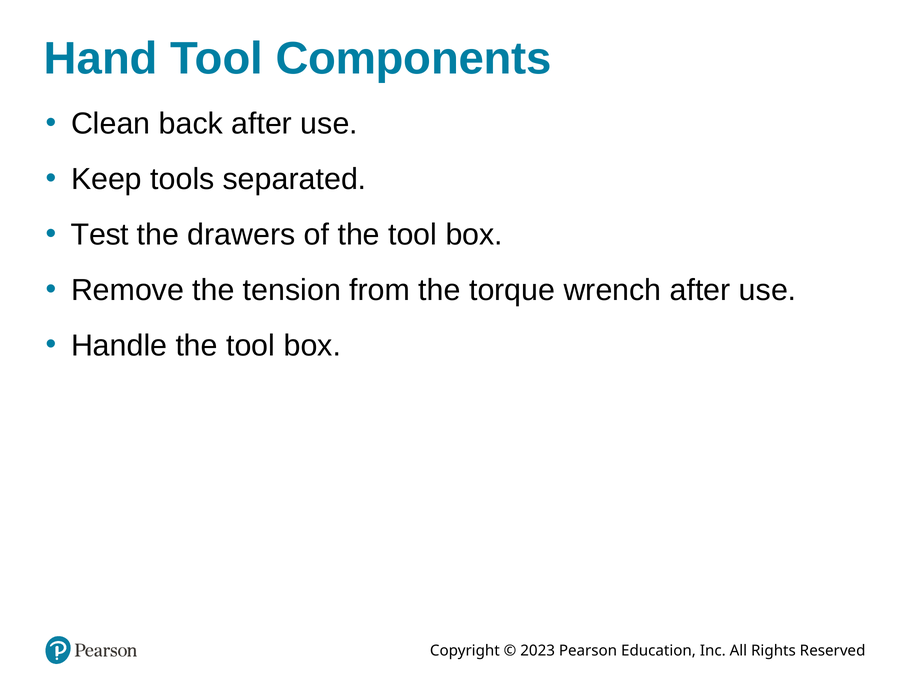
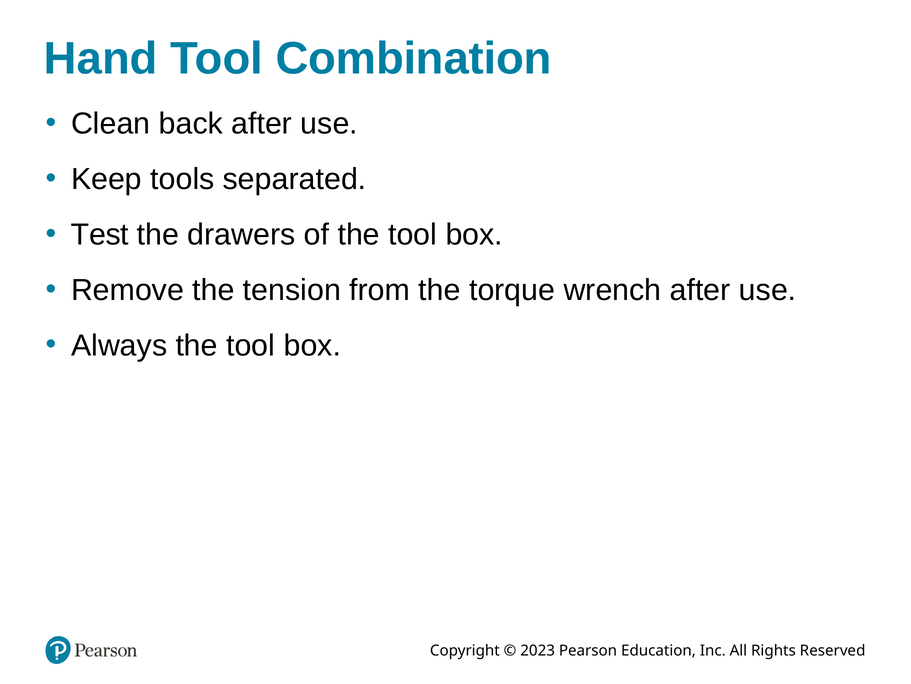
Components: Components -> Combination (413, 58)
Handle: Handle -> Always (119, 345)
